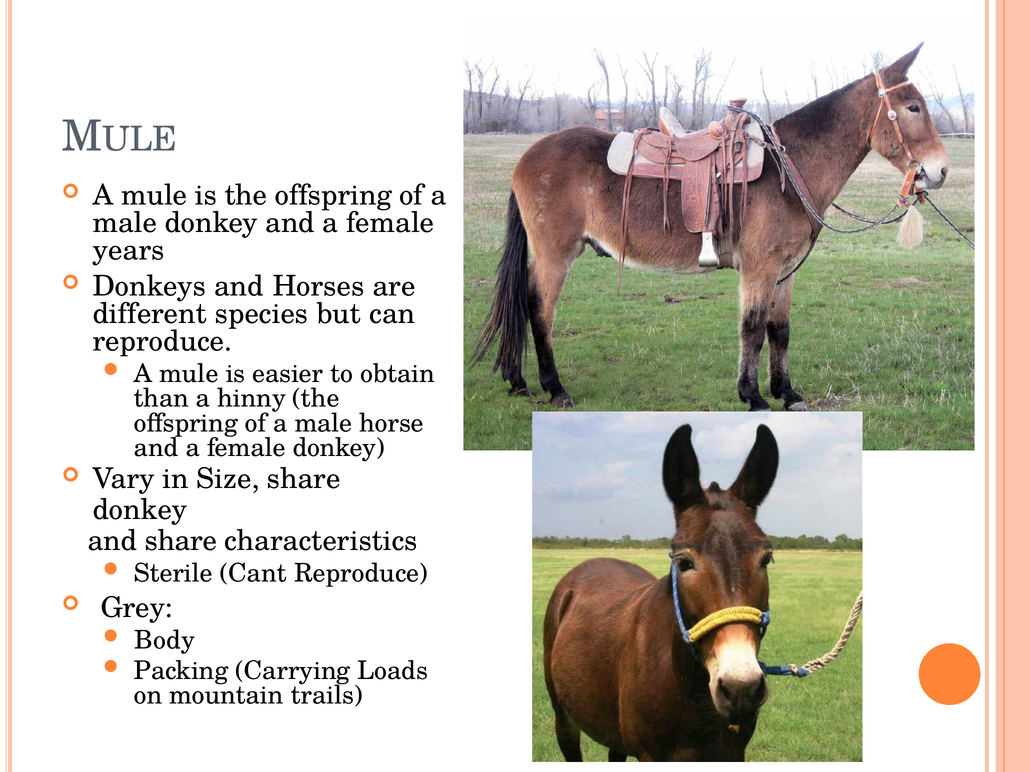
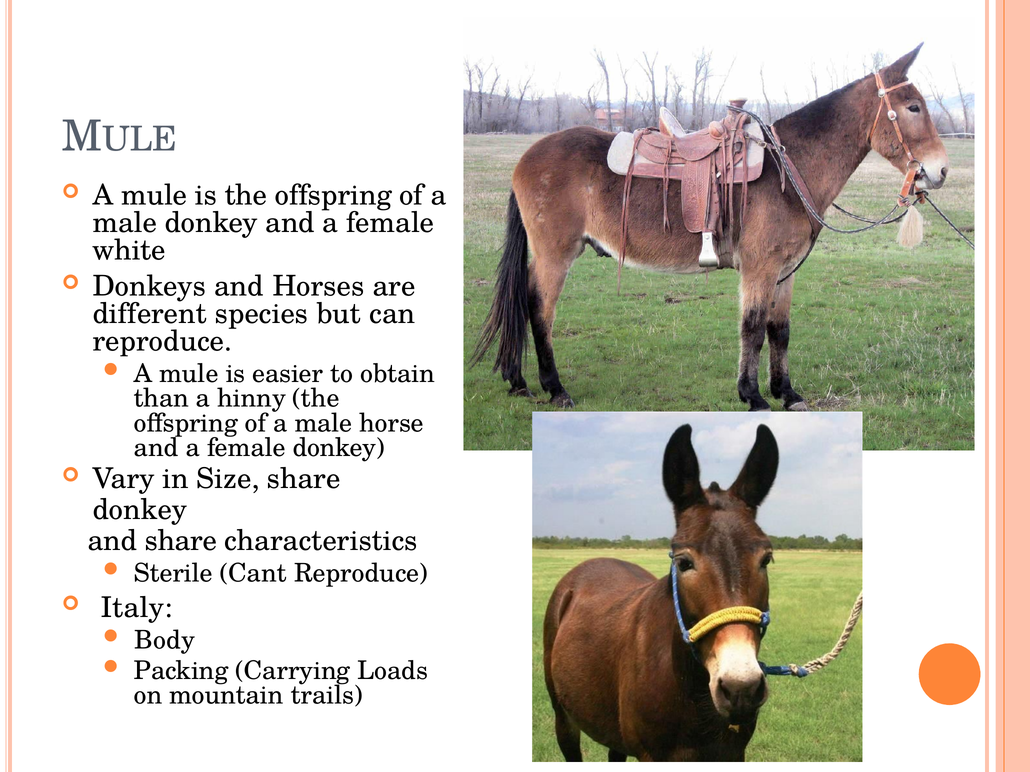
years: years -> white (129, 251)
Grey: Grey -> Italy (136, 608)
